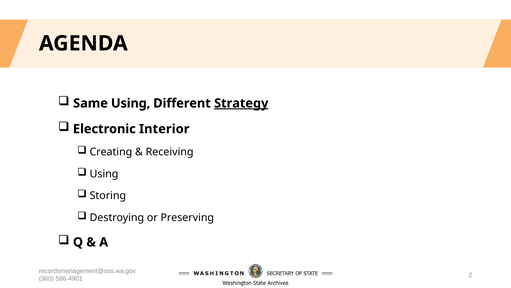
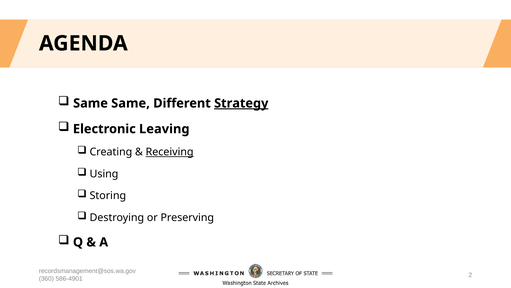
Same Using: Using -> Same (131, 103)
Interior: Interior -> Leaving (164, 129)
Receiving underline: none -> present (170, 152)
